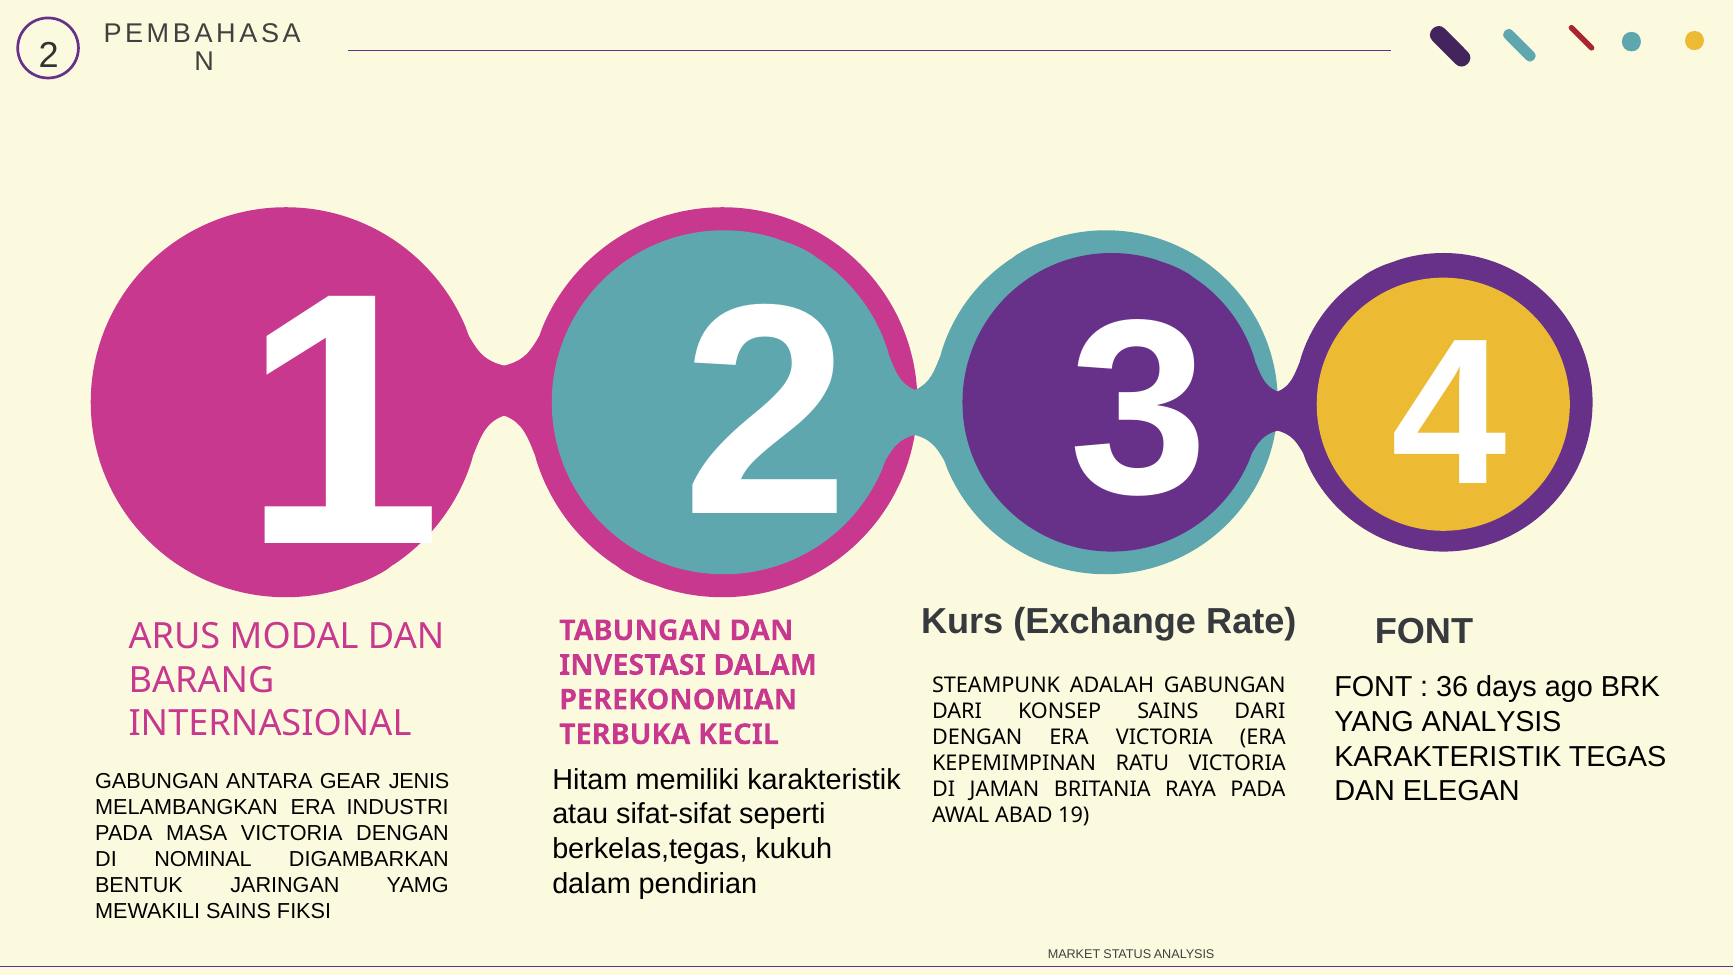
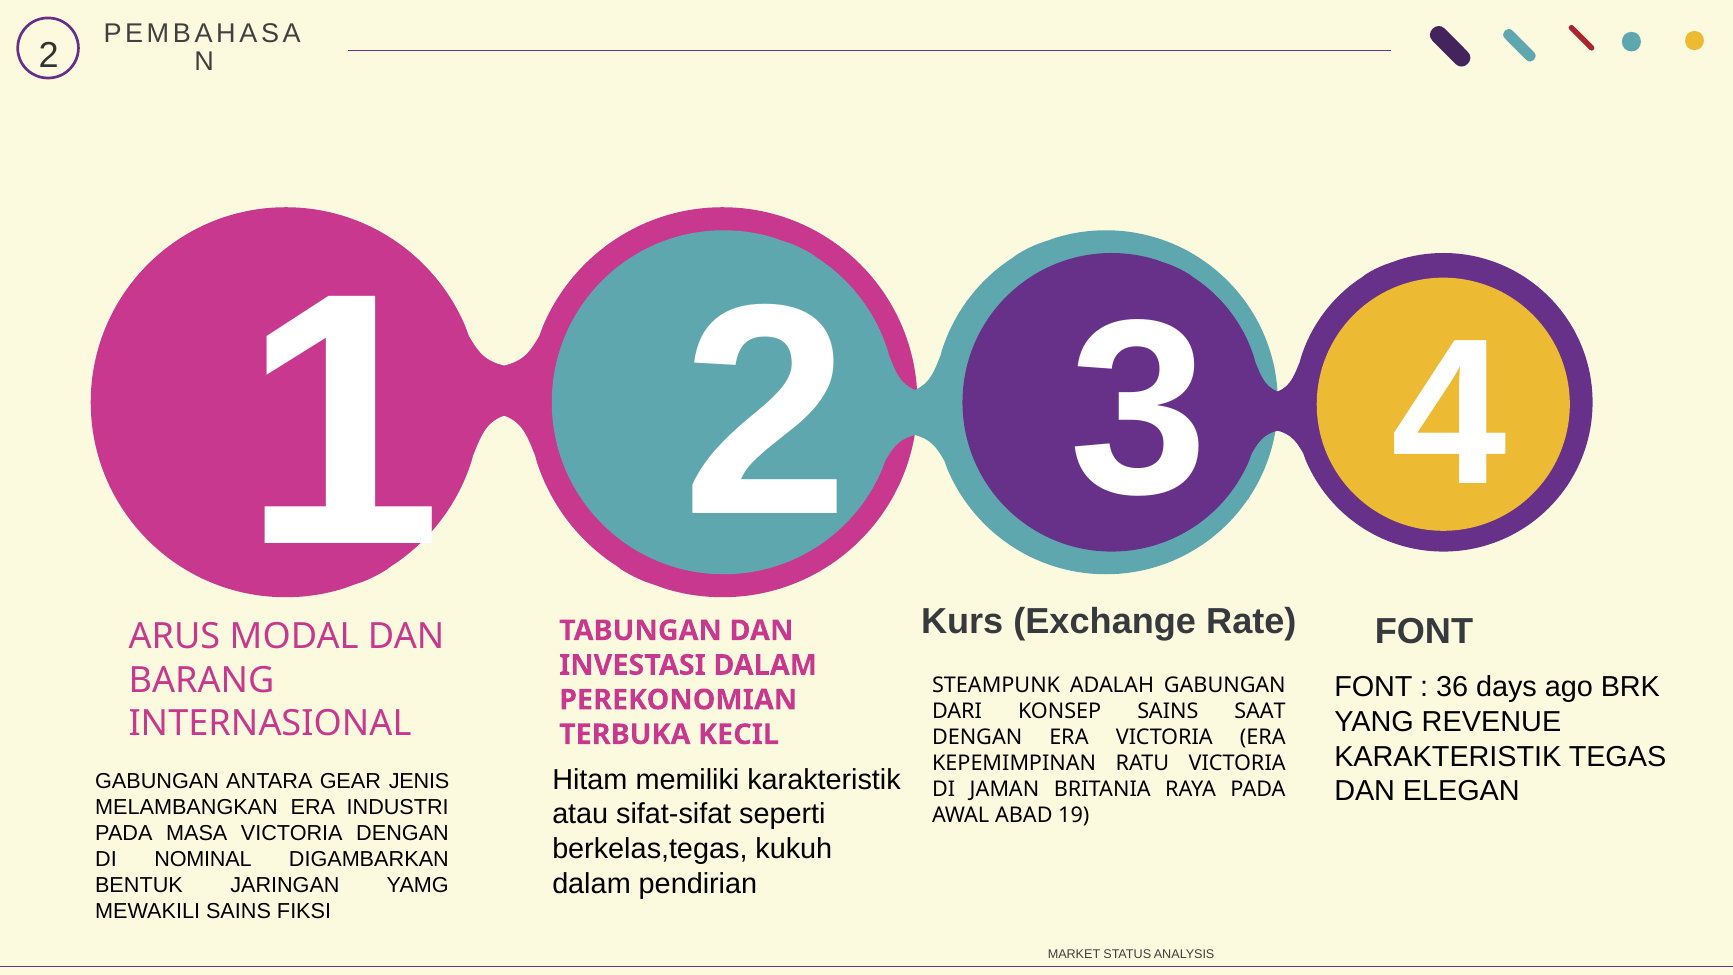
SAINS DARI: DARI -> SAAT (1260, 711)
YANG ANALYSIS: ANALYSIS -> REVENUE (1491, 722)
